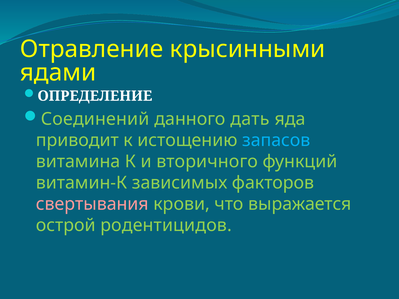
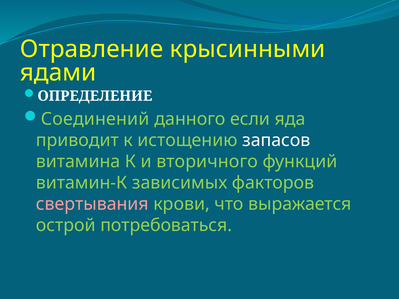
дать: дать -> если (250, 119)
запасов colour: light blue -> white (276, 140)
родентицидов: родентицидов -> потребоваться (166, 226)
